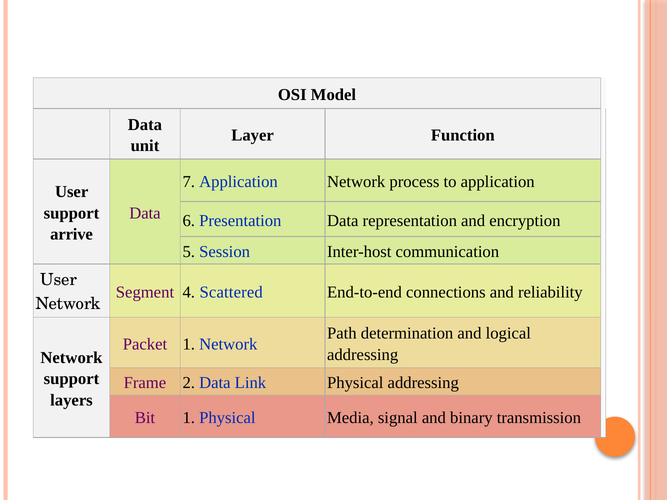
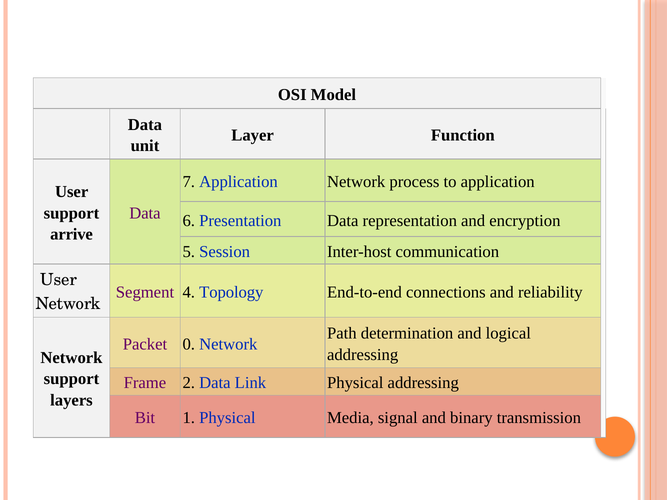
Scattered: Scattered -> Topology (231, 292)
Packet 1: 1 -> 0 (189, 344)
